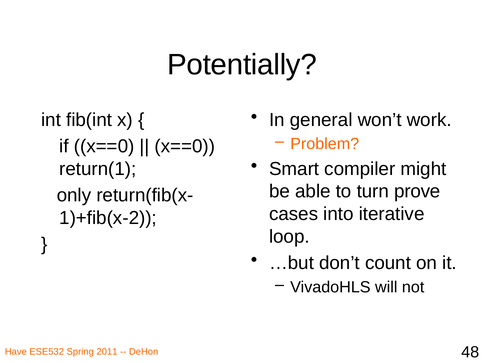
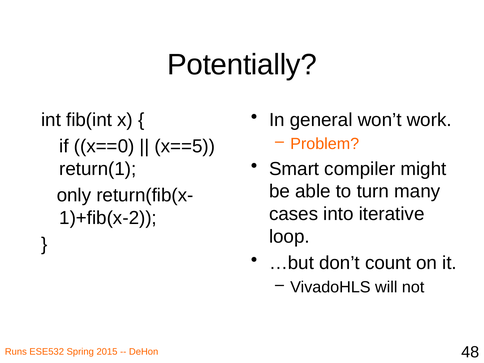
x==0: x==0 -> x==5 (185, 146)
prove: prove -> many (417, 191)
Have: Have -> Runs (16, 352)
2011: 2011 -> 2015 (107, 352)
